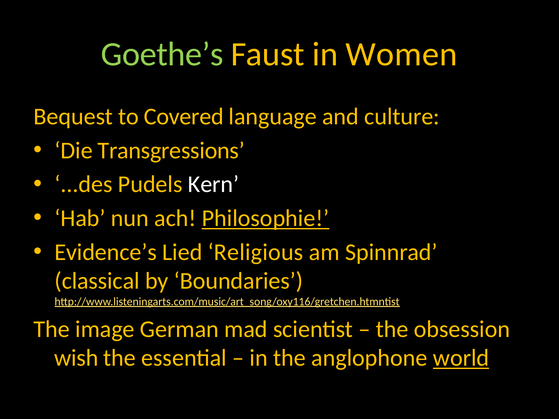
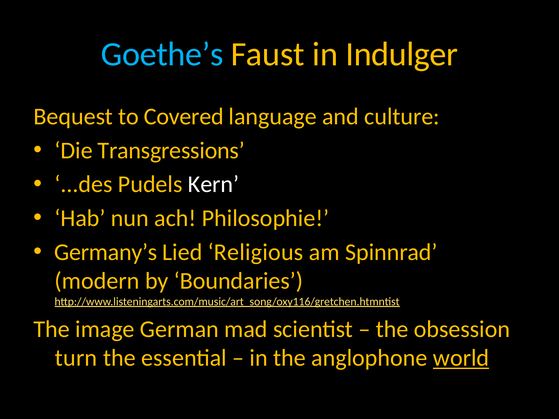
Goethe’s colour: light green -> light blue (162, 54)
Women: Women -> Indulger (402, 54)
Philosophie underline: present -> none (266, 218)
Evidence’s: Evidence’s -> Germany’s (106, 252)
classical: classical -> modern (97, 281)
wish: wish -> turn (76, 358)
